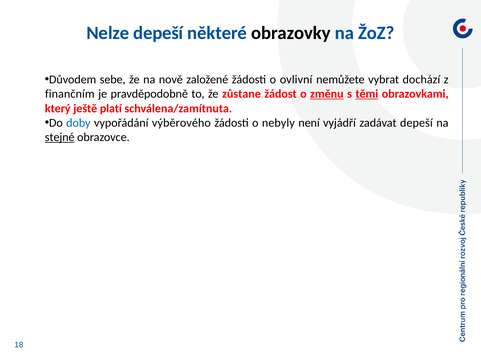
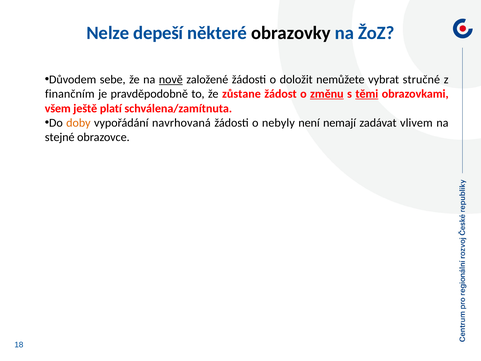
nově underline: none -> present (171, 79)
ovlivní: ovlivní -> doložit (296, 79)
dochází: dochází -> stručné (421, 79)
který: který -> všem (58, 108)
doby colour: blue -> orange (78, 123)
výběrového: výběrového -> navrhovaná (181, 123)
vyjádří: vyjádří -> nemají (340, 123)
zadávat depeší: depeší -> vlivem (416, 123)
stejné underline: present -> none (60, 137)
